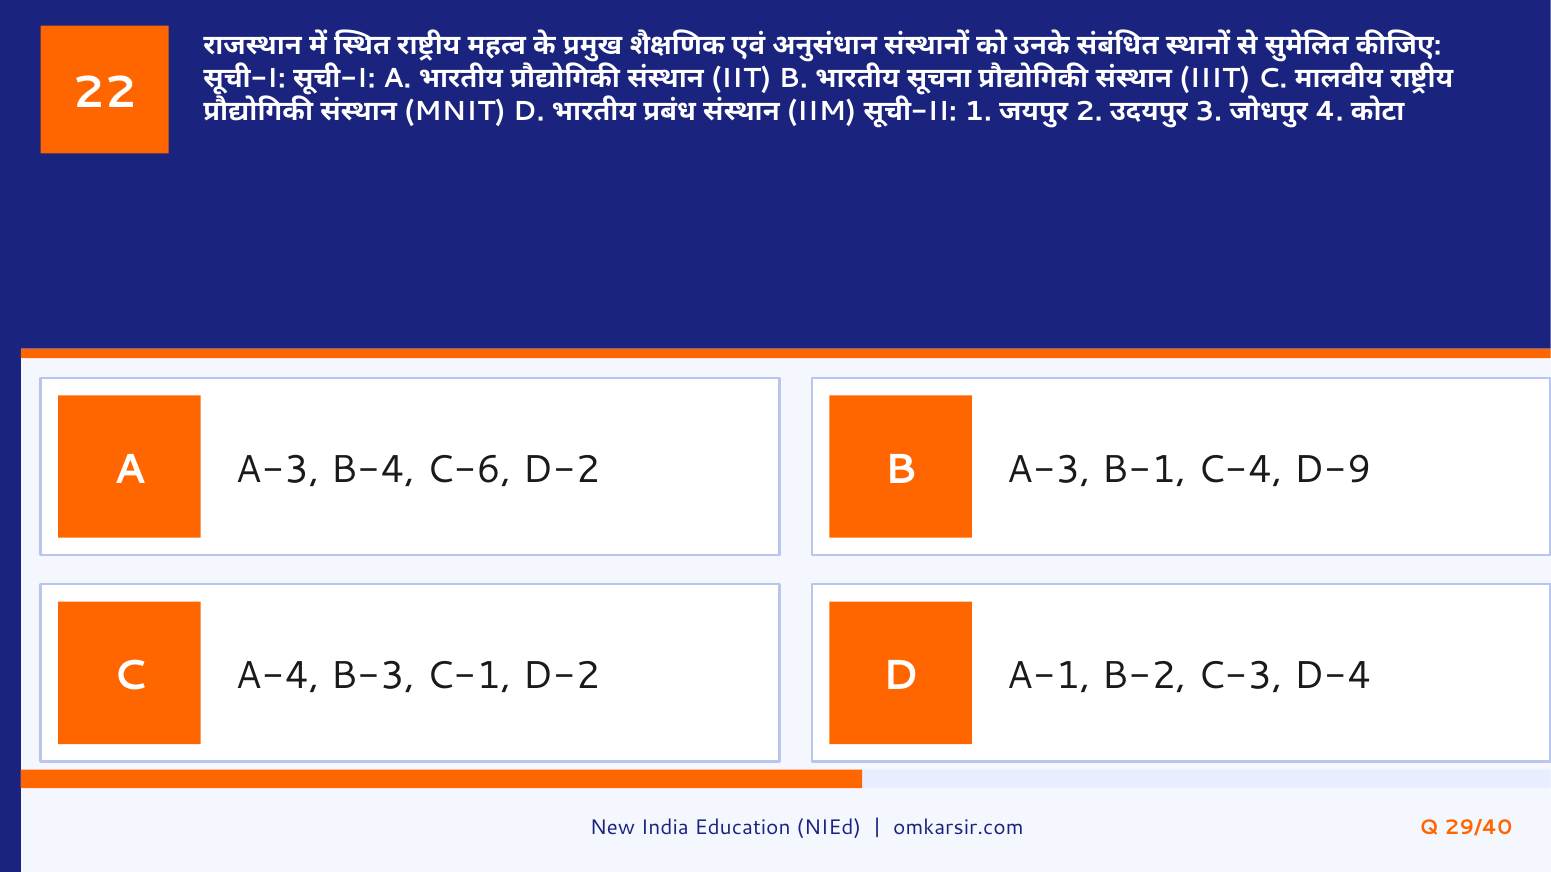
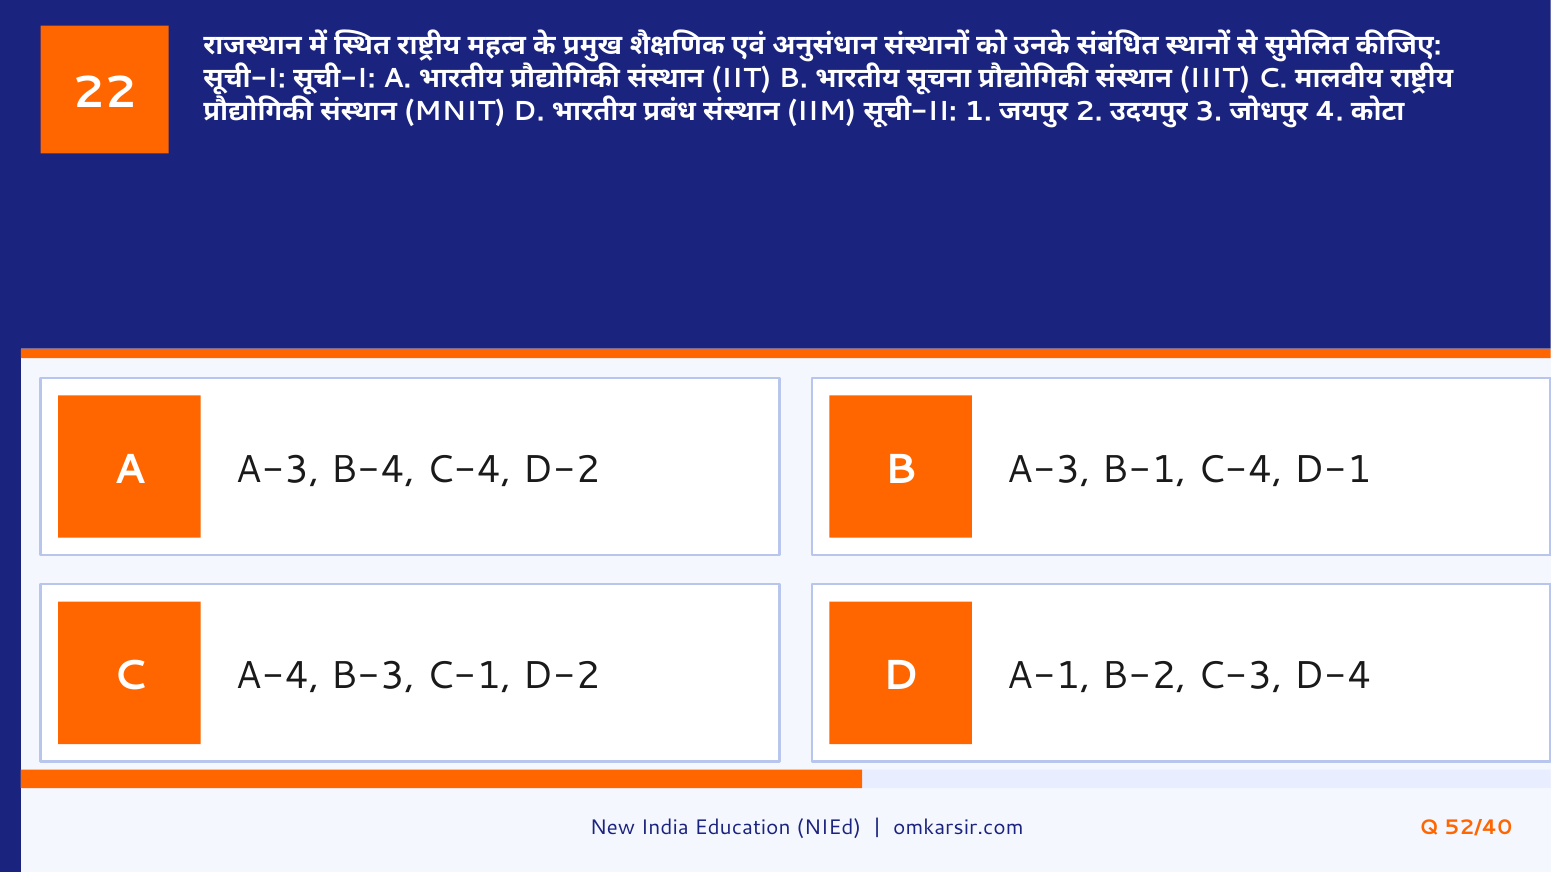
B-4 C-6: C-6 -> C-4 (469, 469)
D-9: D-9 -> D-1 (1333, 469)
29/40: 29/40 -> 52/40 (1478, 828)
